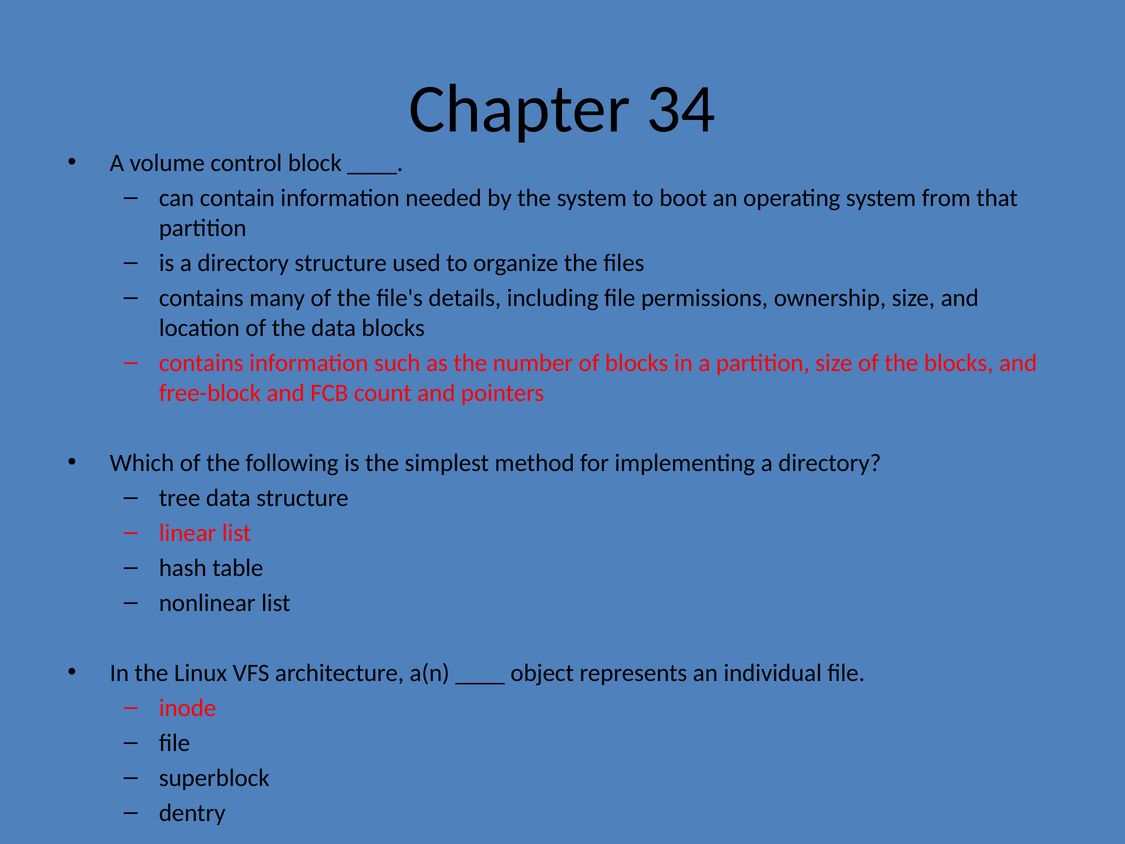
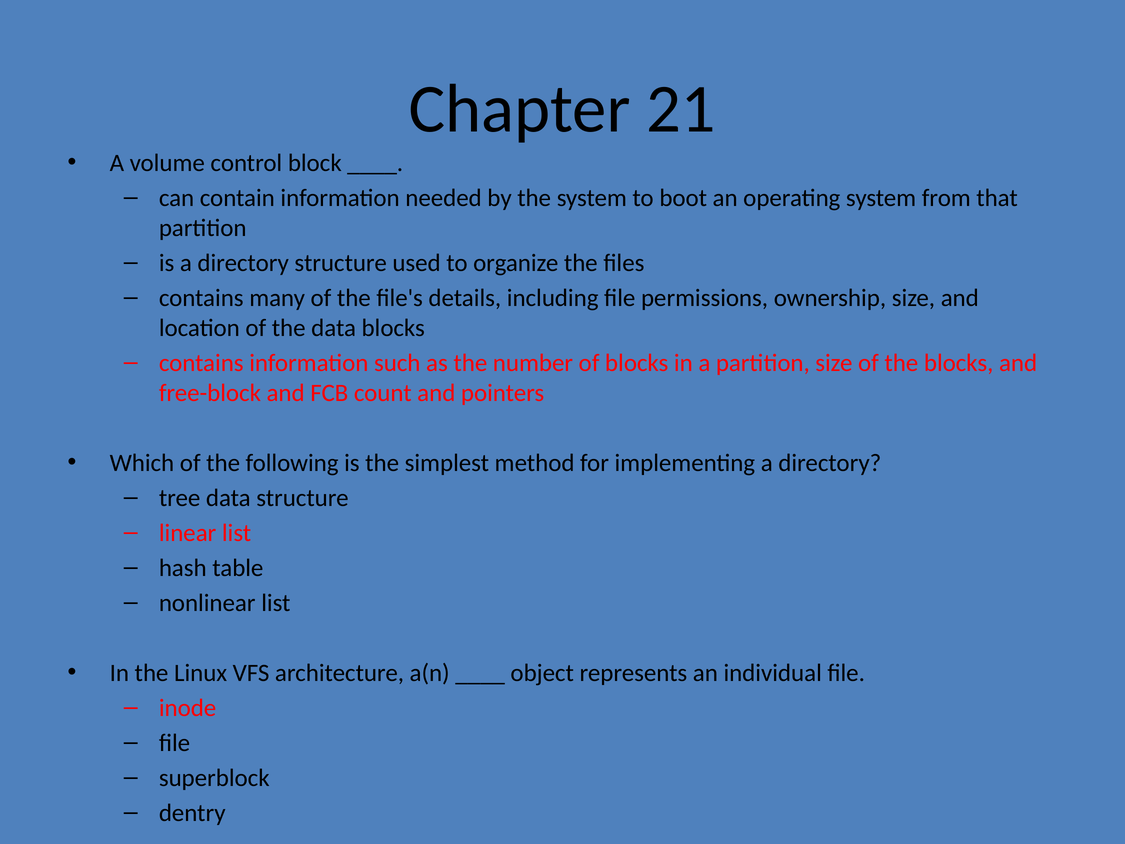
34: 34 -> 21 (681, 109)
